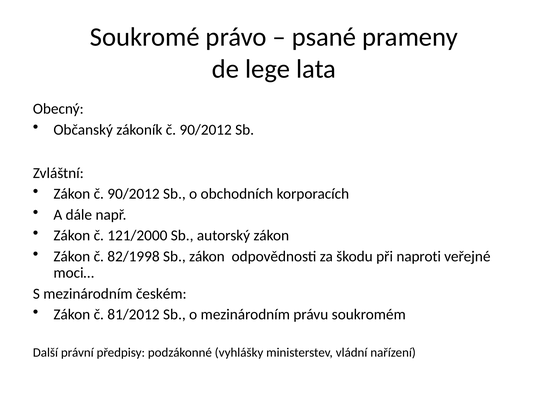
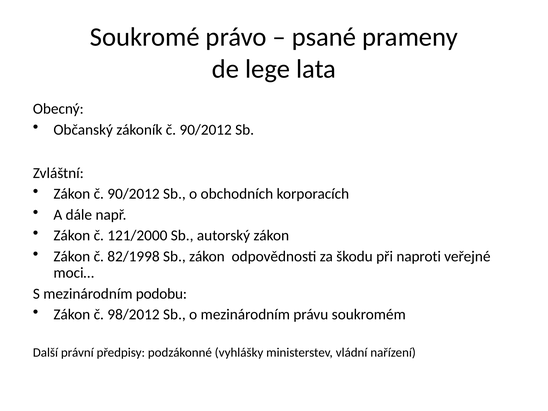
českém: českém -> podobu (161, 294)
81/2012: 81/2012 -> 98/2012 (134, 314)
